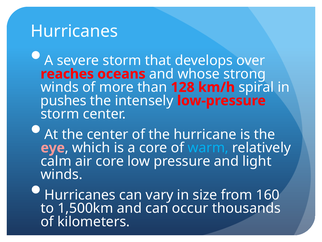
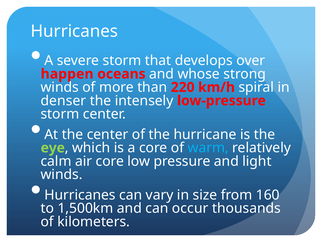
reaches: reaches -> happen (67, 74)
128: 128 -> 220 (183, 87)
pushes: pushes -> denser (63, 100)
eye colour: pink -> light green (53, 148)
